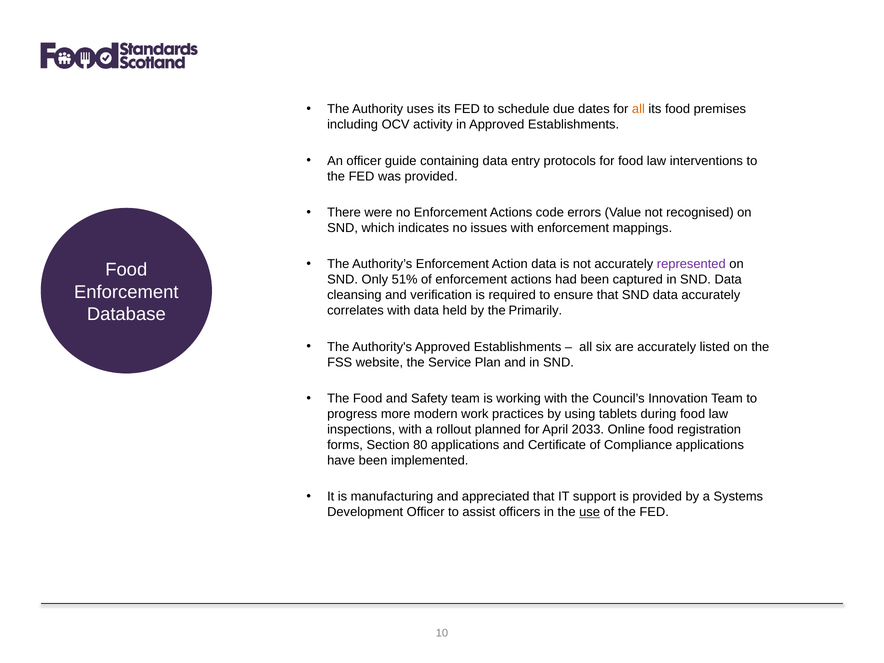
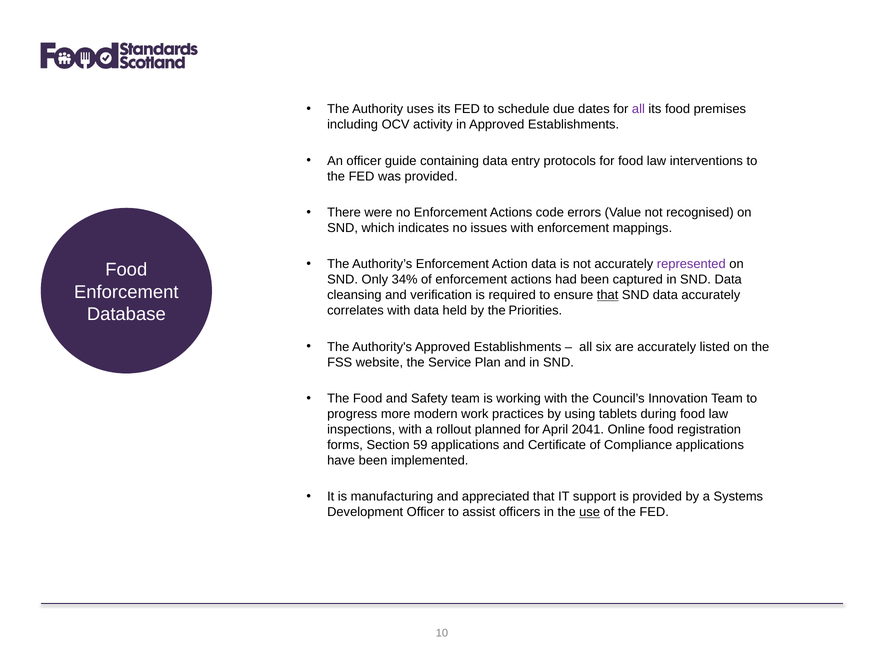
all colour: orange -> purple (638, 109)
51%: 51% -> 34% (405, 280)
that underline: none -> present (608, 295)
Primarily: Primarily -> Priorities (535, 311)
2033: 2033 -> 2041 (588, 429)
80: 80 -> 59 (420, 445)
